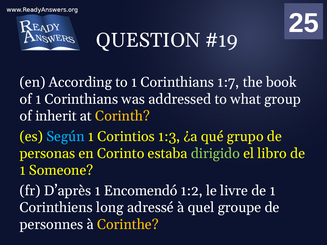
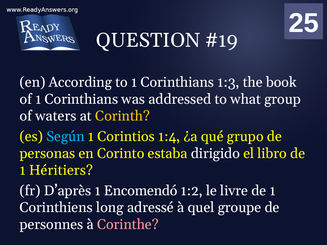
1:7: 1:7 -> 1:3 (228, 82)
inherit: inherit -> waters (56, 116)
1:3: 1:3 -> 1:4 (169, 137)
dirigido colour: light green -> white (215, 154)
Someone: Someone -> Héritiers (61, 170)
Corinthe colour: yellow -> pink (128, 225)
